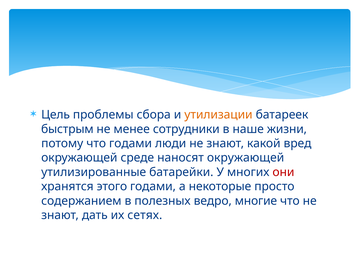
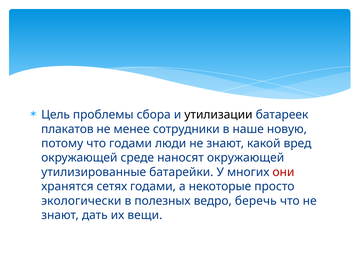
утилизации colour: orange -> black (218, 115)
быстрым: быстрым -> плакатов (67, 129)
жизни: жизни -> новую (287, 129)
этого: этого -> сетях (112, 187)
содержанием: содержанием -> экологически (81, 201)
многие: многие -> беречь (256, 201)
сетях: сетях -> вещи (145, 215)
